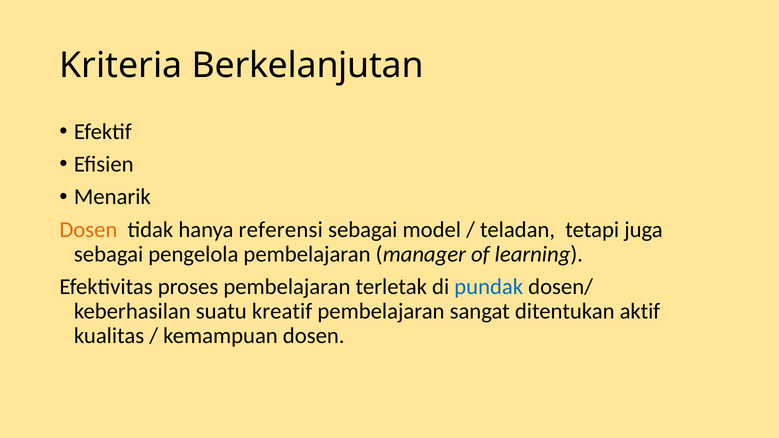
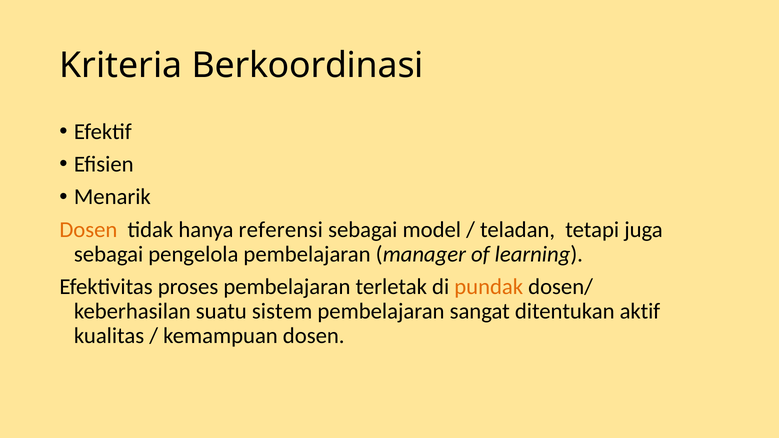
Berkelanjutan: Berkelanjutan -> Berkoordinasi (308, 65)
pundak colour: blue -> orange (489, 287)
kreatif: kreatif -> sistem (282, 311)
